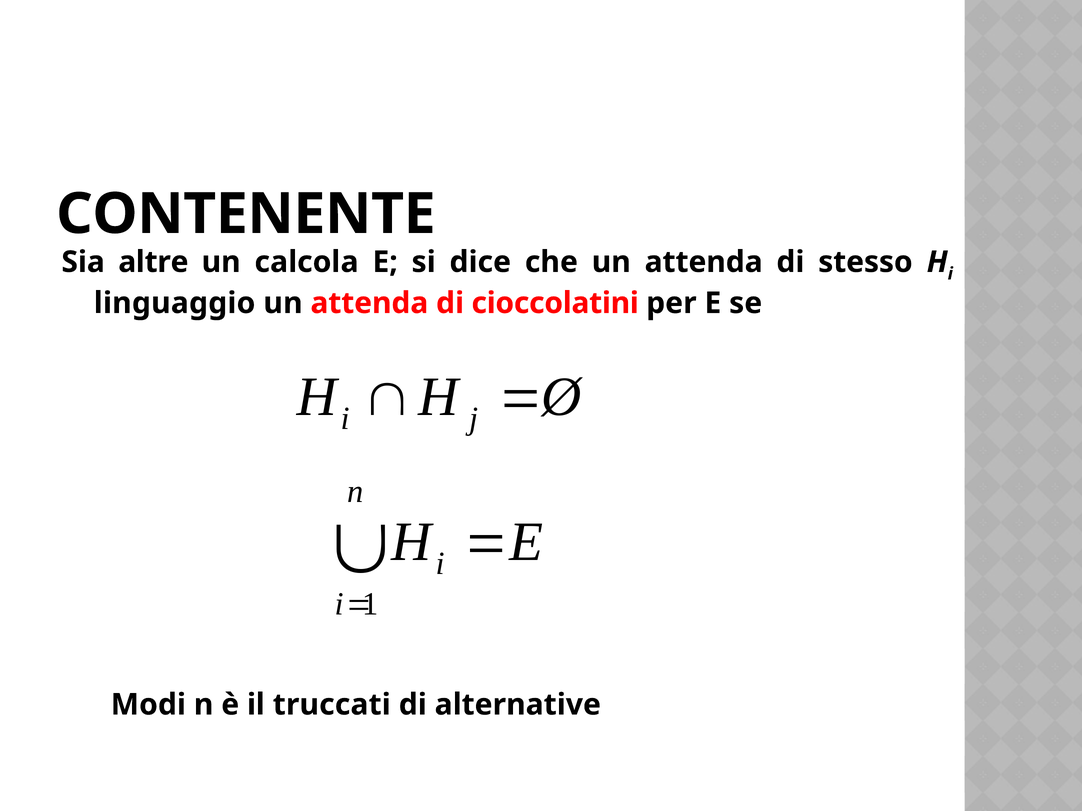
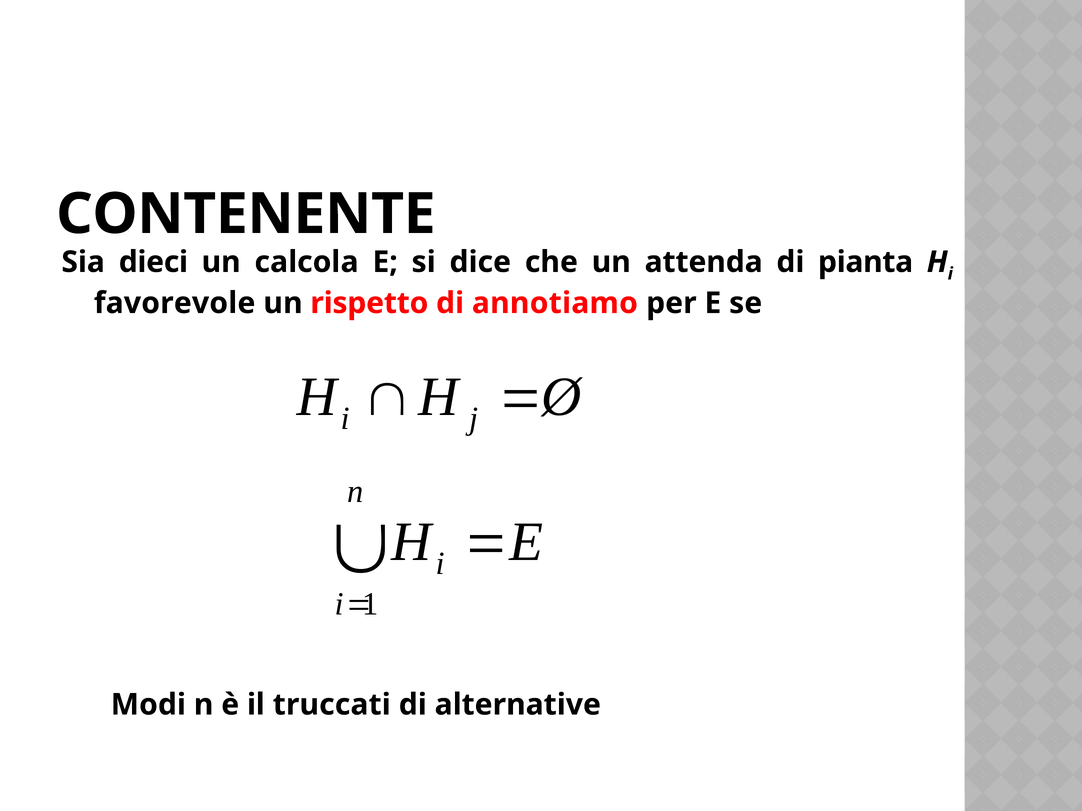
altre: altre -> dieci (153, 262)
stesso: stesso -> pianta (866, 262)
linguaggio: linguaggio -> favorevole (175, 303)
attenda: attenda -> rispetto (369, 303)
cioccolatini: cioccolatini -> annotiamo (555, 303)
